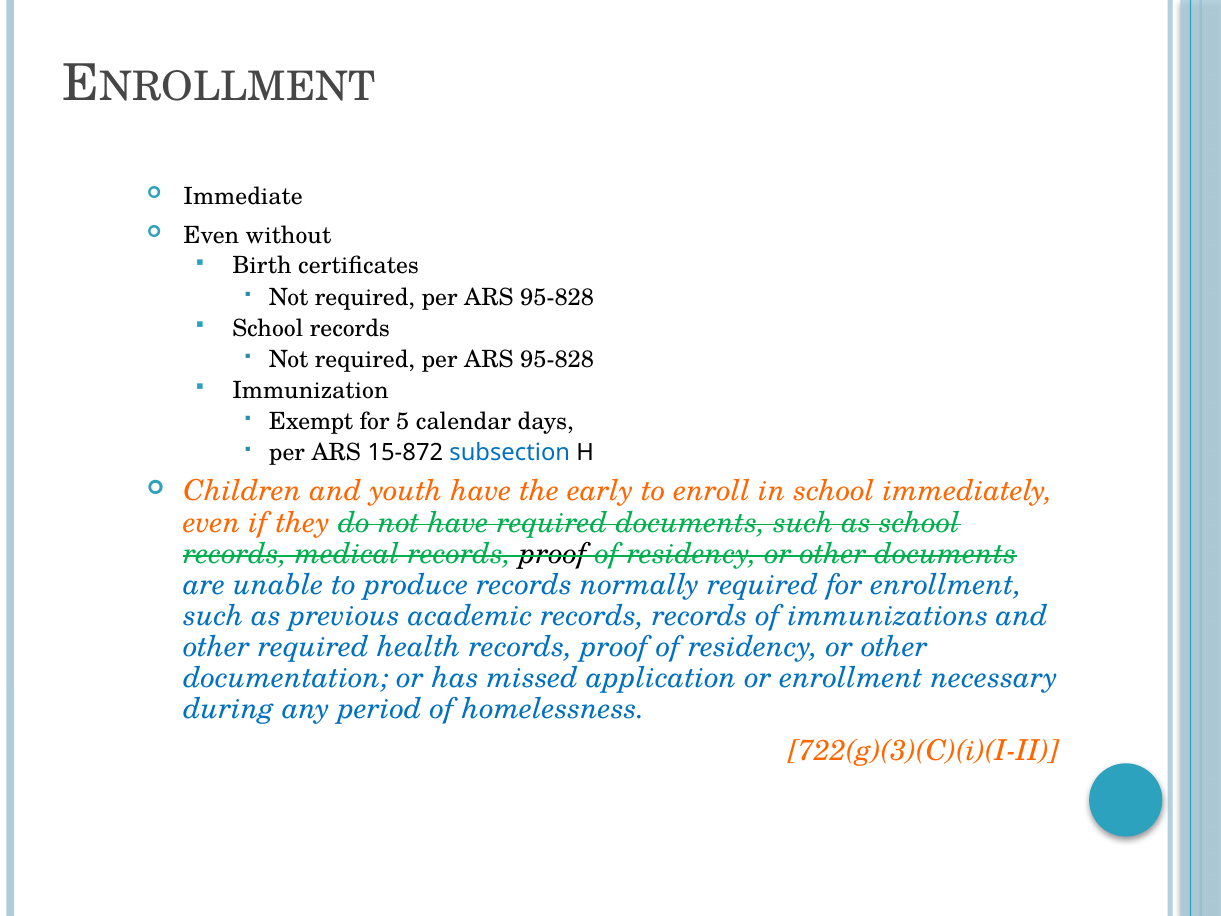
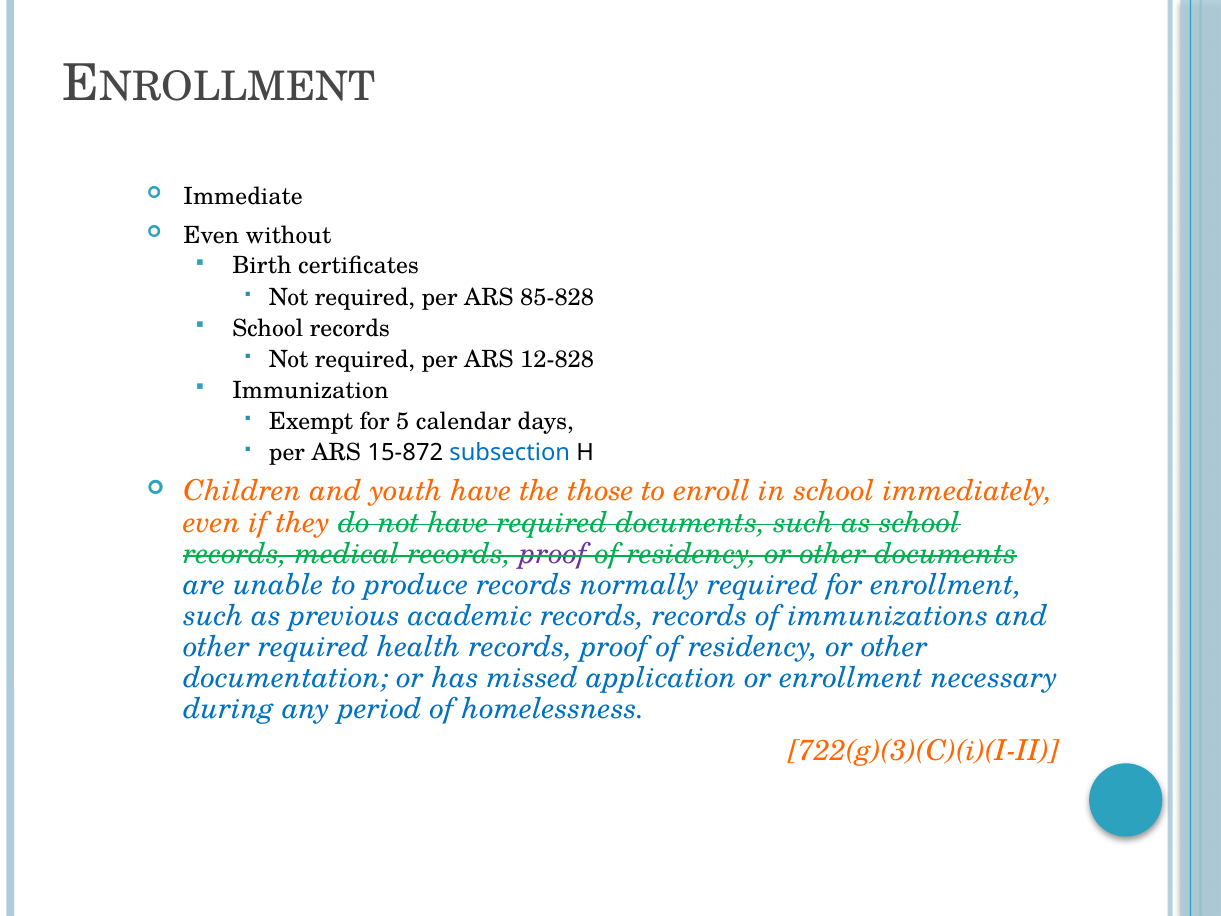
95-828: 95-828 -> 85-828 (557, 297)
95-828: 95-828 -> 12-828 (557, 359)
early: early -> those (601, 491)
proof colour: black -> purple (553, 553)
